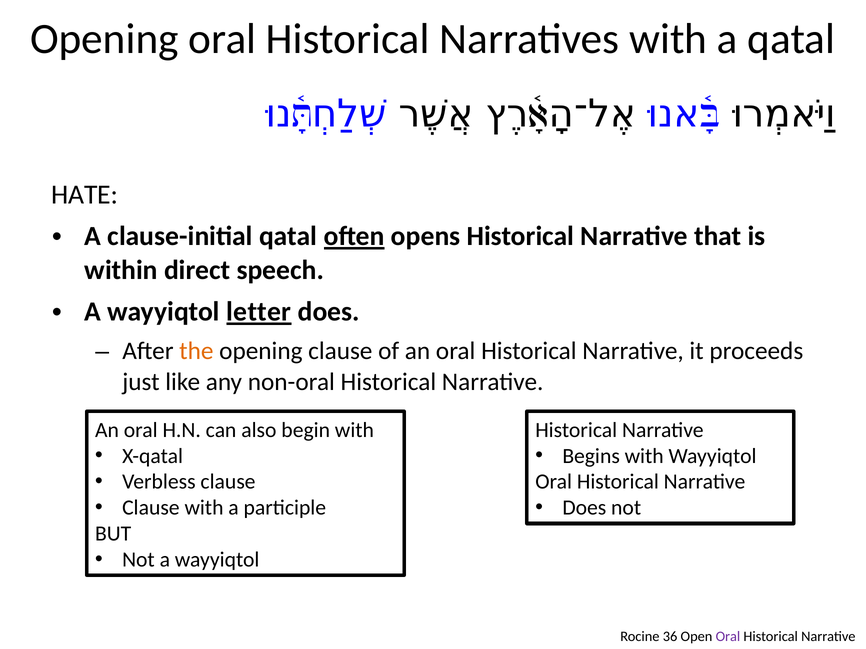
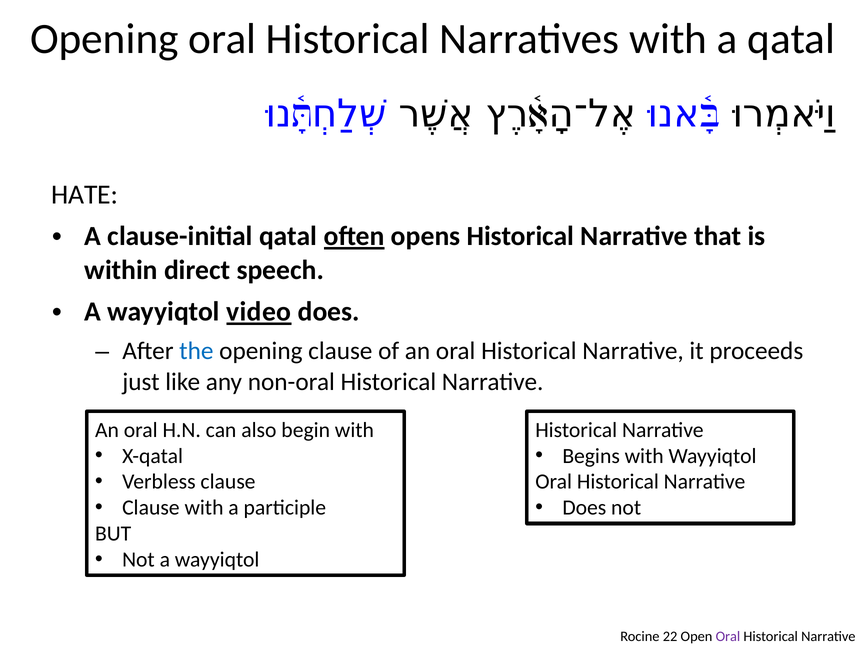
letter: letter -> video (259, 312)
the colour: orange -> blue (196, 351)
36: 36 -> 22 (670, 637)
